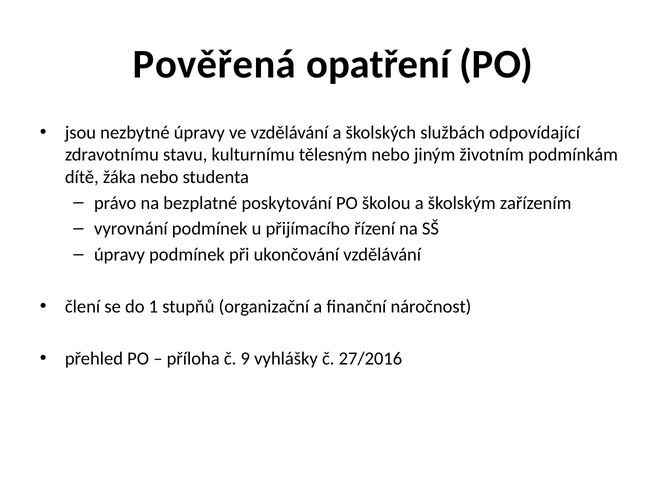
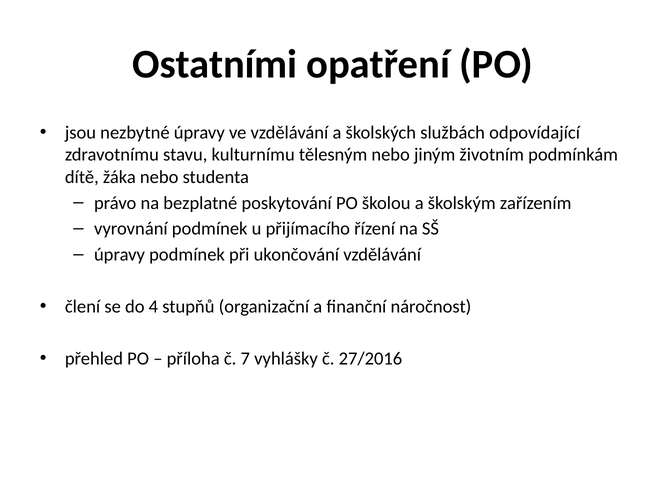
Pověřená: Pověřená -> Ostatními (215, 64)
1: 1 -> 4 (153, 306)
9: 9 -> 7 (245, 358)
